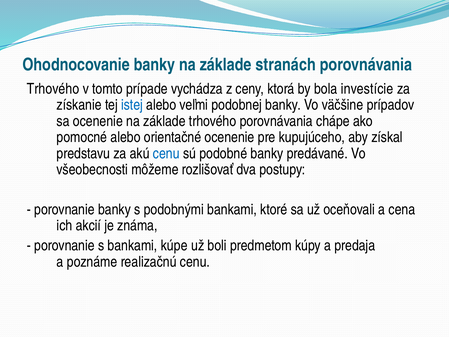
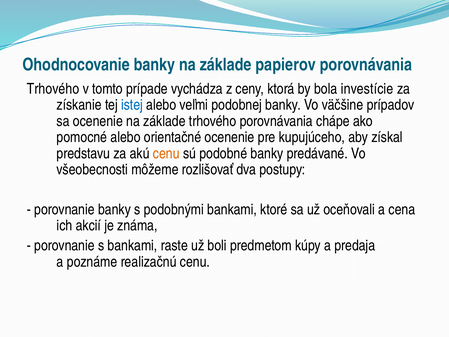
stranách: stranách -> papierov (286, 65)
cenu colour: blue -> orange (166, 153)
kúpe: kúpe -> raste (174, 245)
